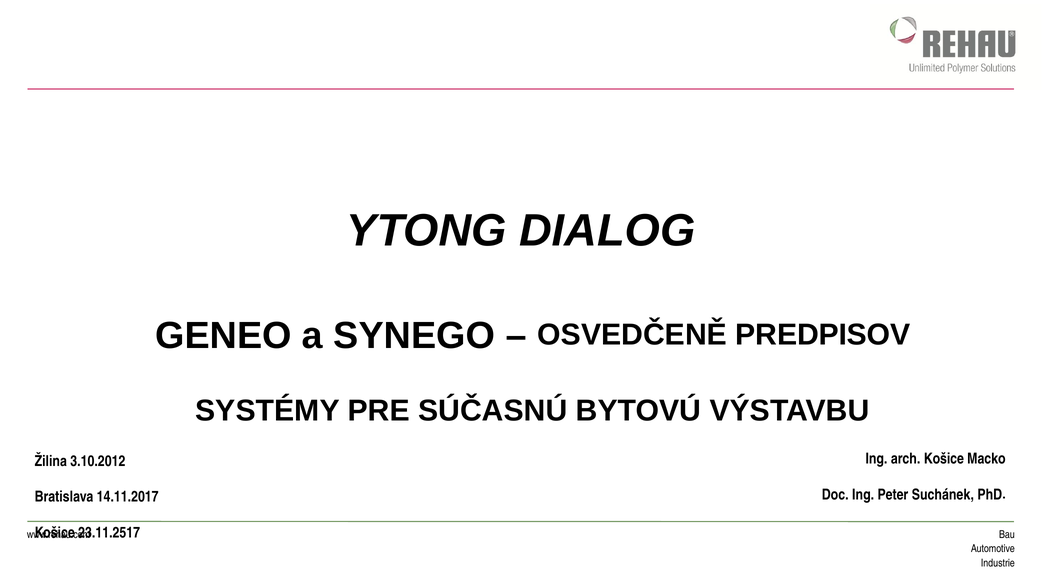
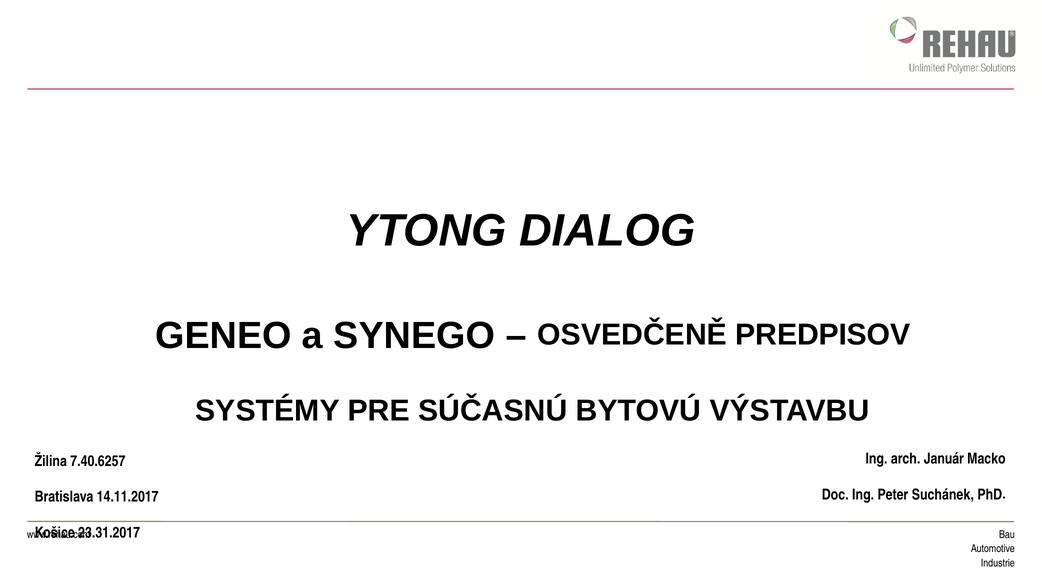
arch Košice: Košice -> Január (944, 459)
3.10.2012: 3.10.2012 -> 7.40.6257 (98, 461)
23.11.2517: 23.11.2517 -> 23.31.2017 (109, 532)
